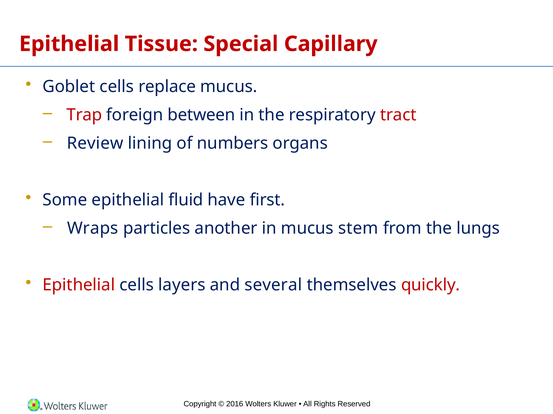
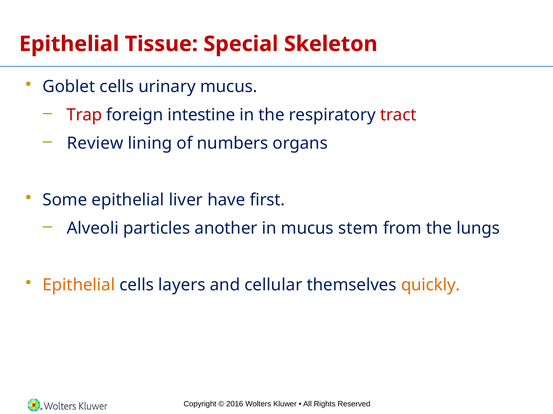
Capillary: Capillary -> Skeleton (331, 44)
replace: replace -> urinary (167, 87)
between: between -> intestine (201, 115)
fluid: fluid -> liver (186, 200)
Wraps: Wraps -> Alveoli (93, 229)
Epithelial colour: red -> orange (79, 286)
several: several -> cellular (273, 286)
quickly colour: red -> orange (431, 286)
